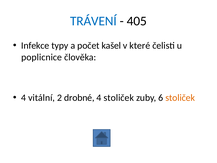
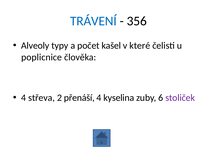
405: 405 -> 356 (137, 21)
Infekce: Infekce -> Alveoly (35, 46)
vitální: vitální -> střeva (42, 98)
drobné: drobné -> přenáší (79, 98)
4 stoliček: stoliček -> kyselina (119, 98)
stoliček colour: orange -> purple (180, 98)
